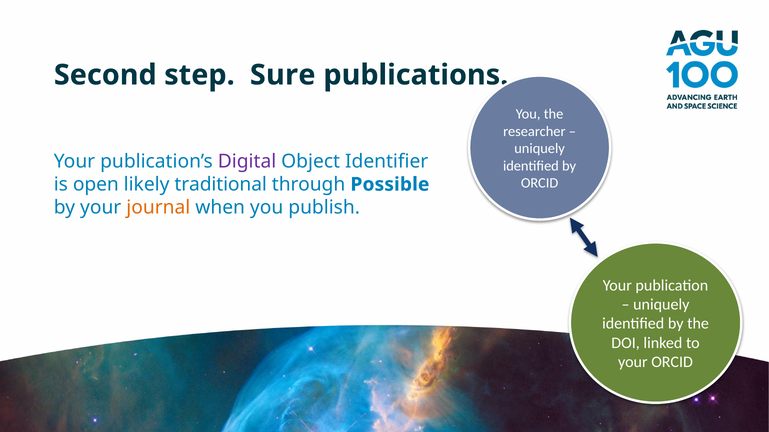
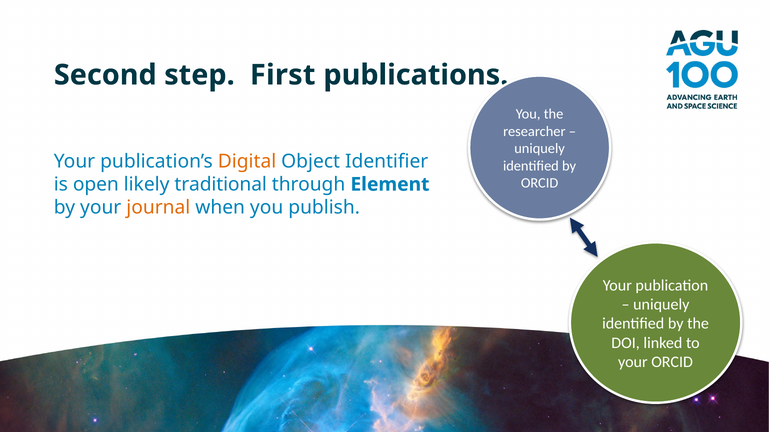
Sure: Sure -> First (283, 75)
Digital colour: purple -> orange (247, 162)
Possible: Possible -> Element (390, 185)
